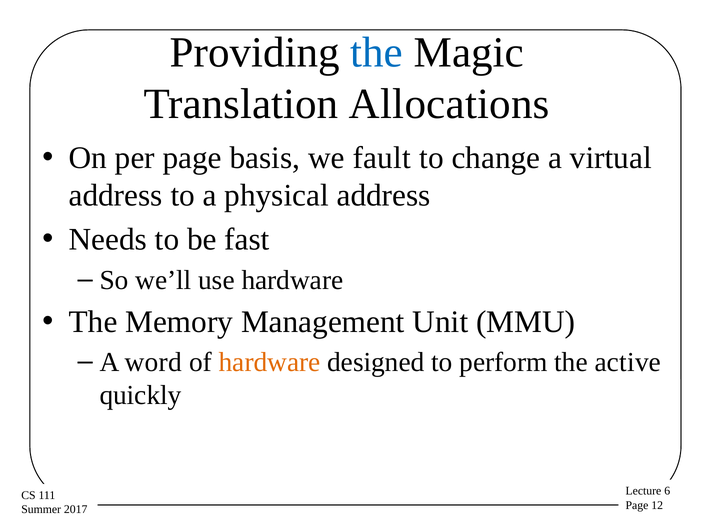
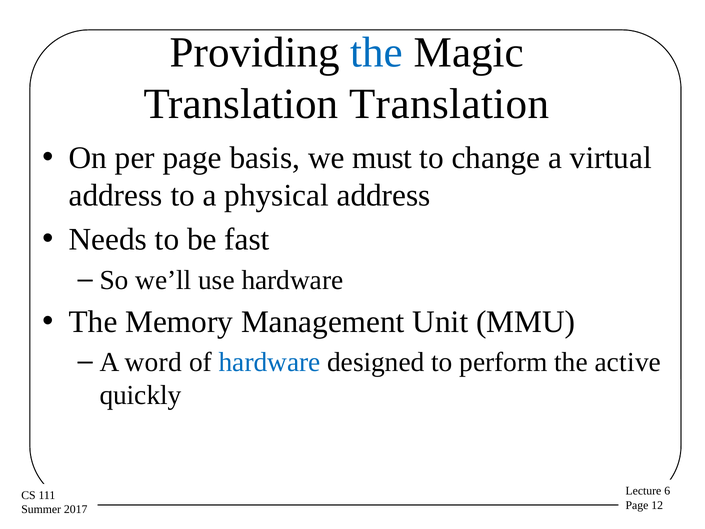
Translation Allocations: Allocations -> Translation (449, 104)
fault: fault -> must (382, 158)
hardware colour: orange -> blue (270, 362)
